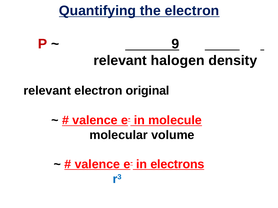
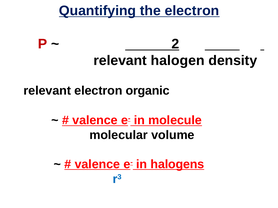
9: 9 -> 2 (175, 44)
original: original -> organic (148, 91)
electrons: electrons -> halogens (177, 165)
